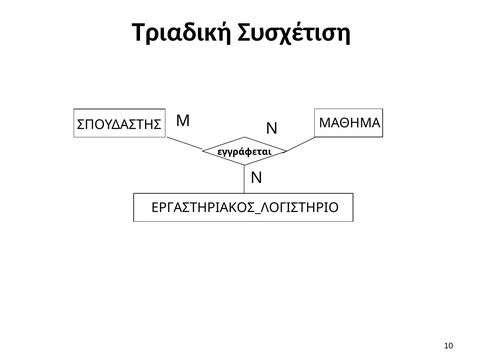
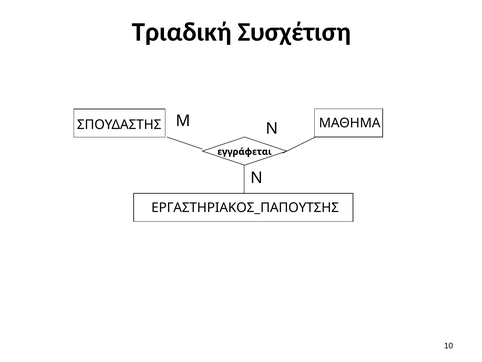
ΕΡΓΑΣΤΗΡΙΑΚΟΣ_ΛΟΓΙΣΤΗΡΙΟ: ΕΡΓΑΣΤΗΡΙΑΚΟΣ_ΛΟΓΙΣΤΗΡΙΟ -> ΕΡΓΑΣΤΗΡΙΑΚΟΣ_ΠΑΠΟΥΤΣΗΣ (245, 208)
